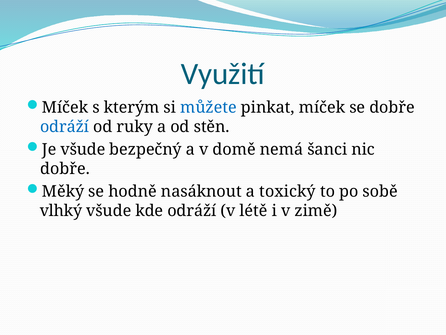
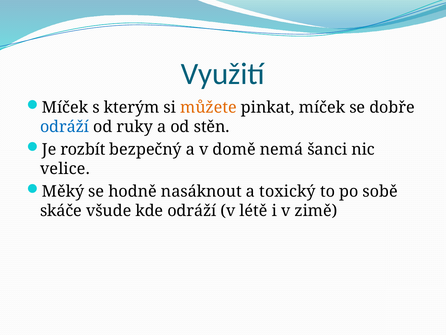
můžete colour: blue -> orange (208, 107)
Je všude: všude -> rozbít (83, 149)
dobře: dobře -> velice (65, 169)
vlhký: vlhký -> skáče (61, 211)
